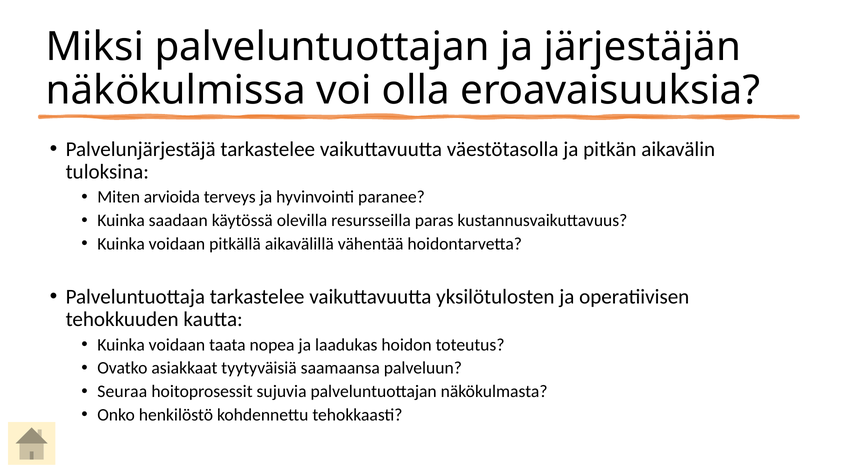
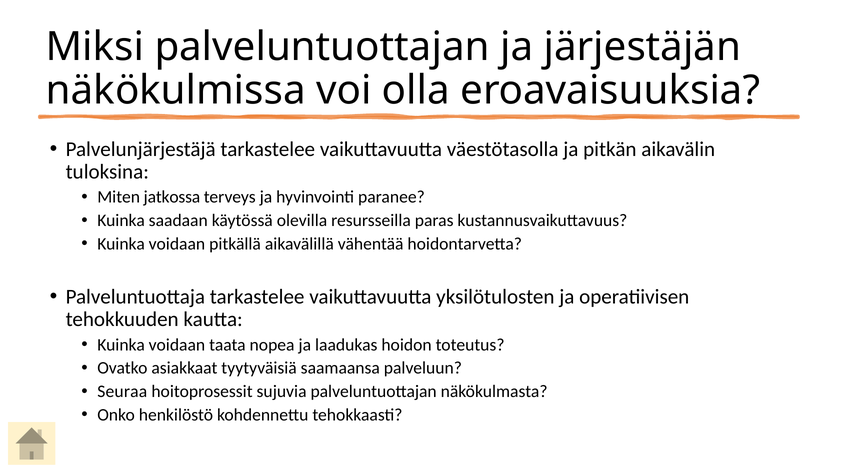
arvioida: arvioida -> jatkossa (172, 197)
